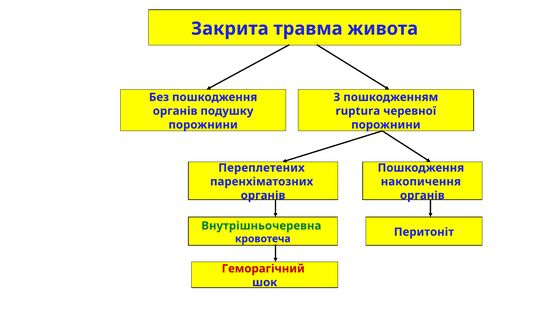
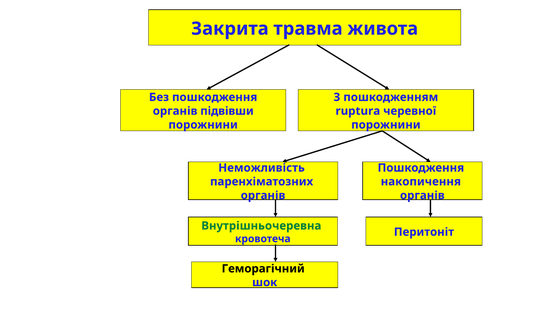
подушку: подушку -> підвівши (227, 111)
Переплетених: Переплетених -> Неможливість (262, 168)
Геморагічний colour: red -> black (263, 269)
